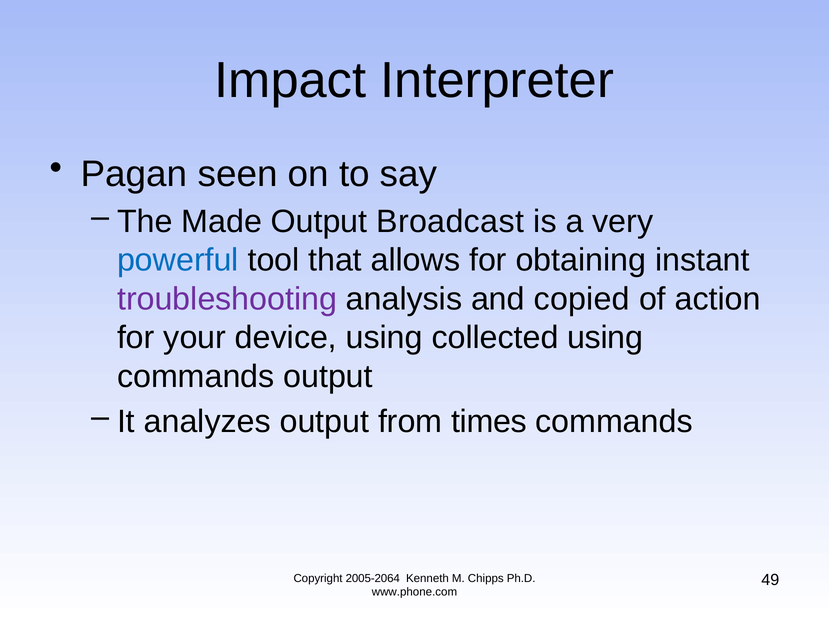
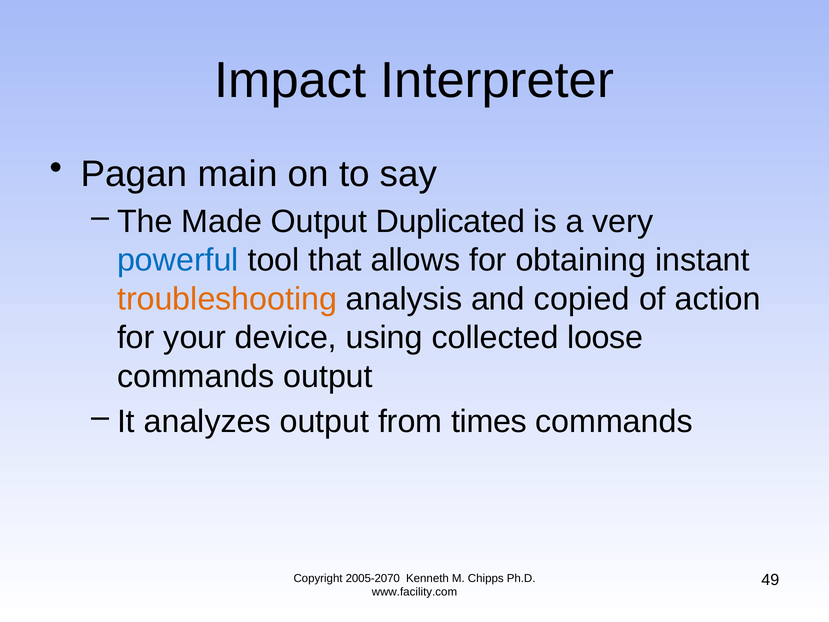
seen: seen -> main (238, 174)
Broadcast: Broadcast -> Duplicated (451, 222)
troubleshooting colour: purple -> orange (227, 299)
collected using: using -> loose (605, 338)
2005-2064: 2005-2064 -> 2005-2070 (373, 578)
www.phone.com: www.phone.com -> www.facility.com (414, 592)
